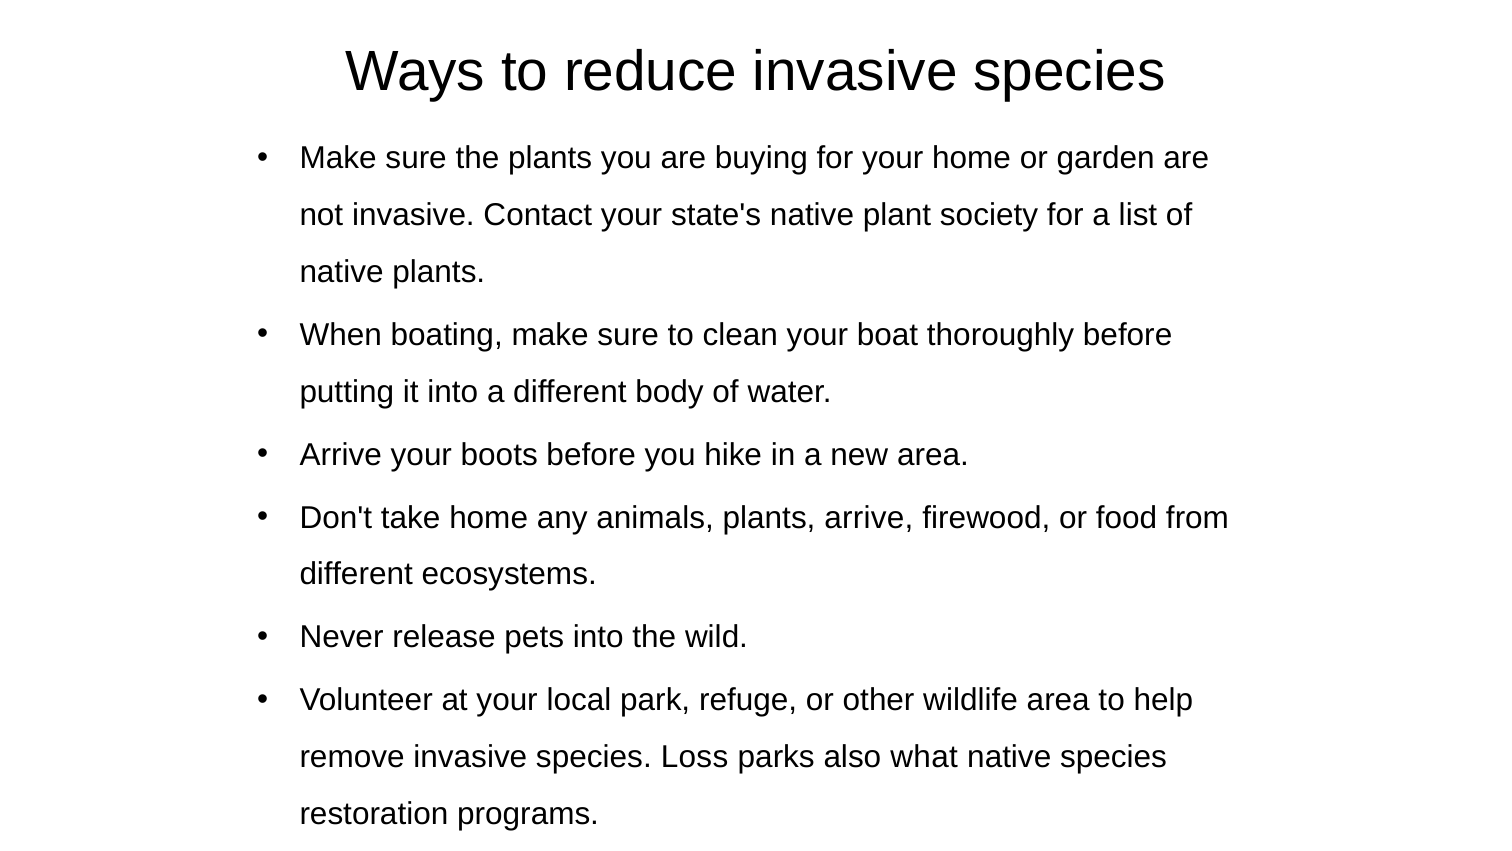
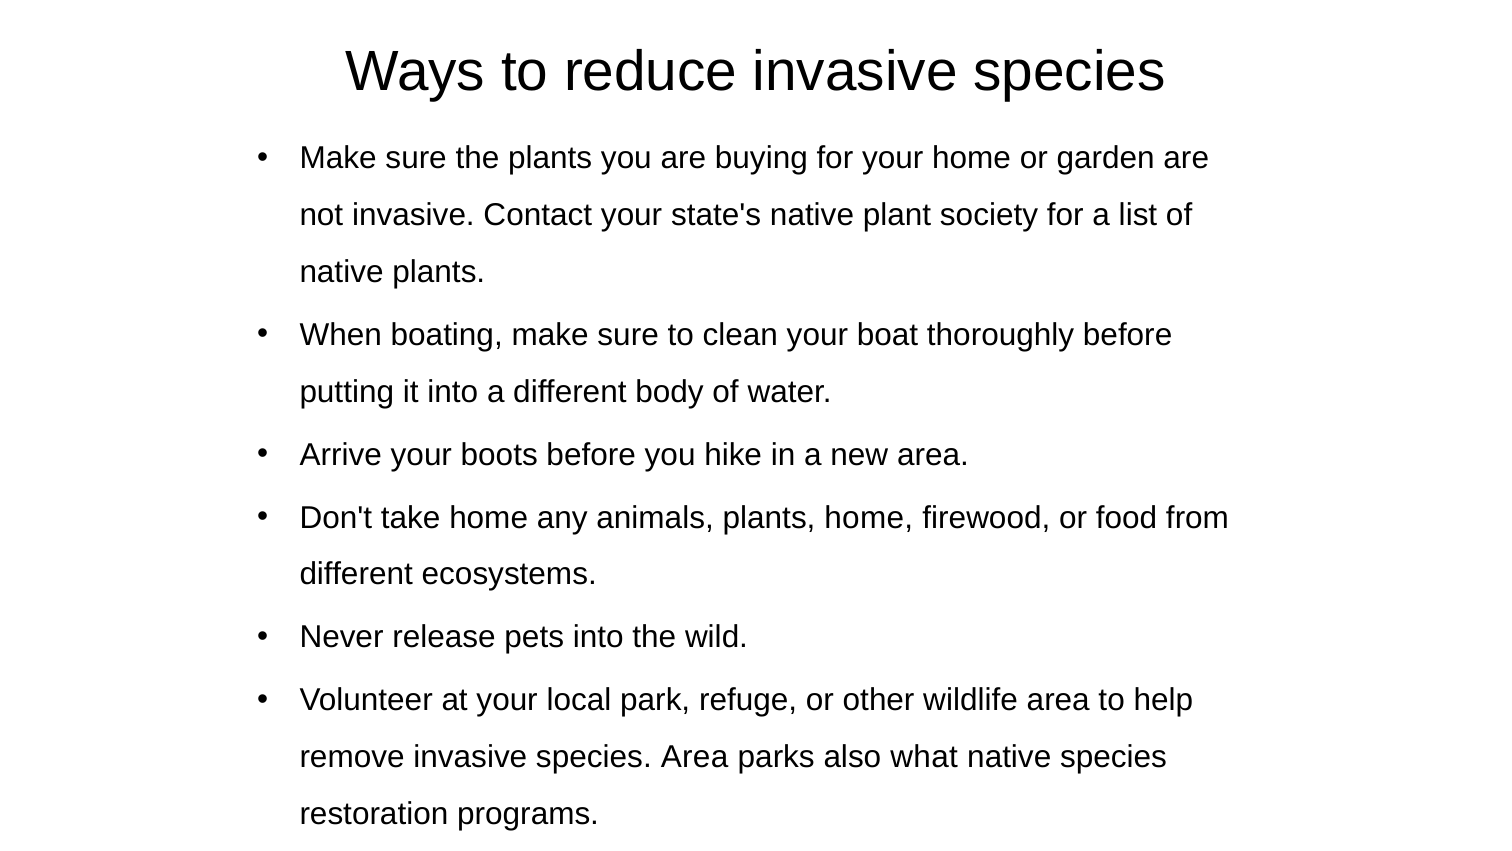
plants arrive: arrive -> home (869, 517)
species Loss: Loss -> Area (695, 757)
